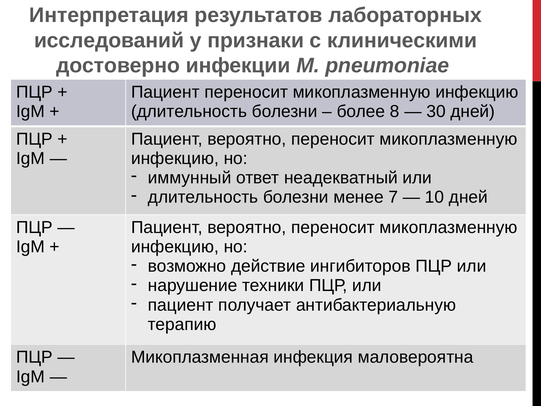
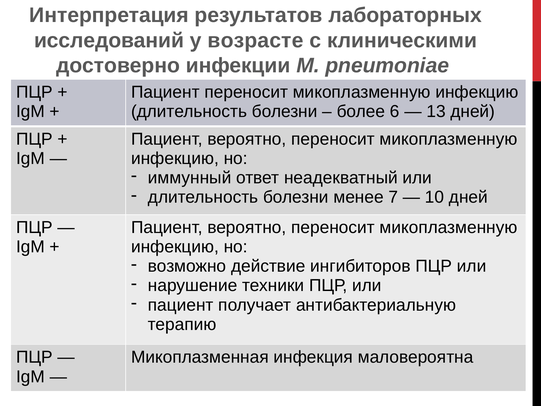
признаки: признаки -> возрасте (256, 40)
8: 8 -> 6 (395, 111)
30: 30 -> 13 (436, 111)
